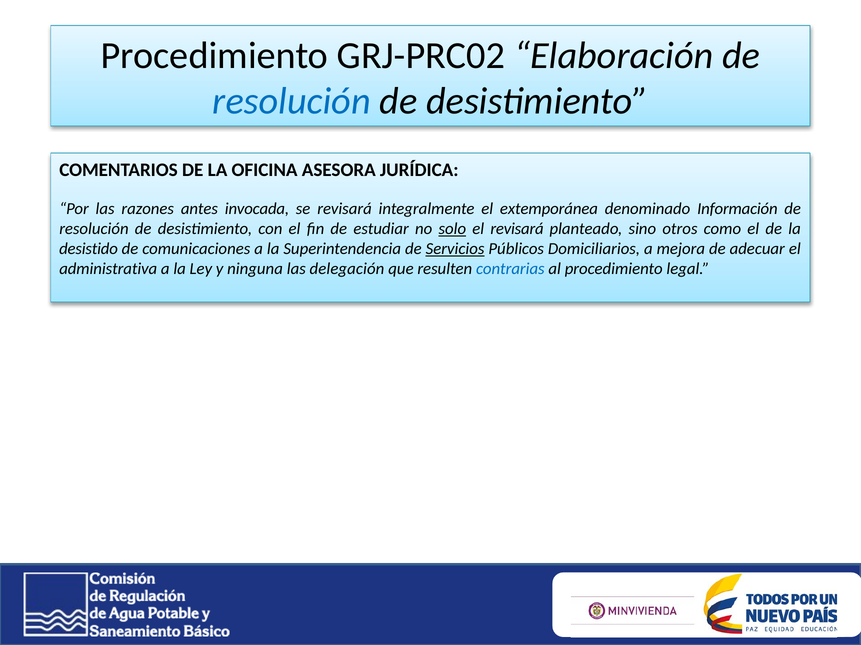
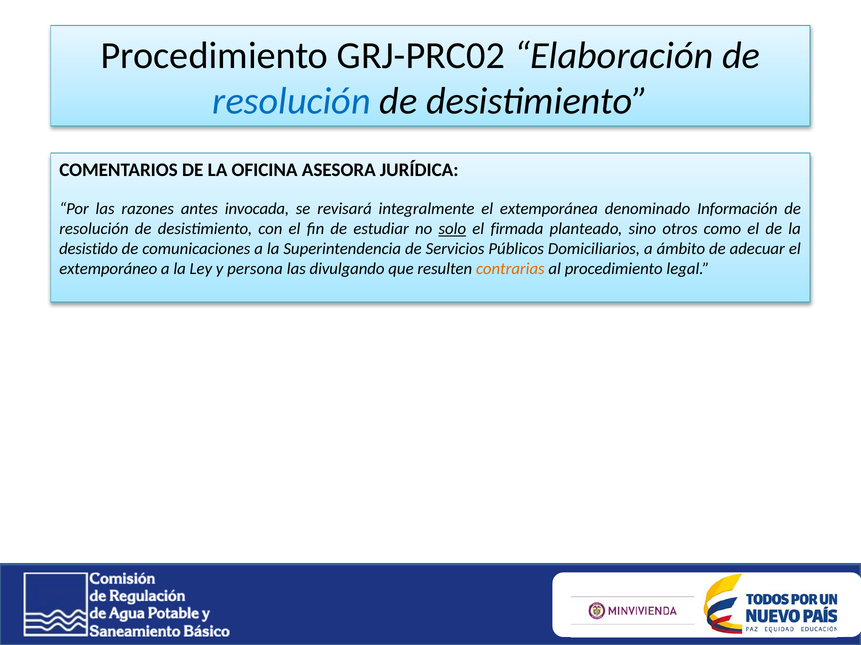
el revisará: revisará -> firmada (517, 229)
Servicios underline: present -> none (455, 249)
mejora: mejora -> ámbito (681, 249)
administrativa: administrativa -> extemporáneo (108, 269)
ninguna: ninguna -> persona (255, 269)
delegación: delegación -> divulgando (347, 269)
contrarias colour: blue -> orange (510, 269)
